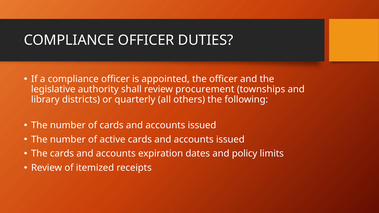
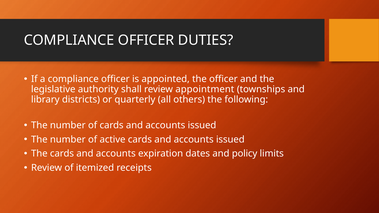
procurement: procurement -> appointment (205, 89)
